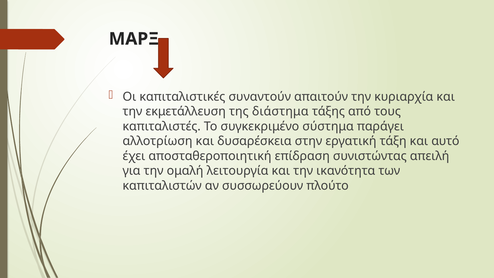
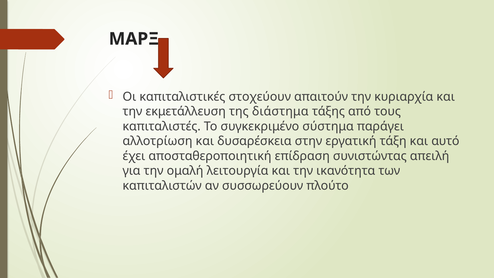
συναντούν: συναντούν -> στοχεύουν (260, 97)
